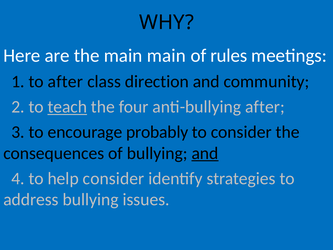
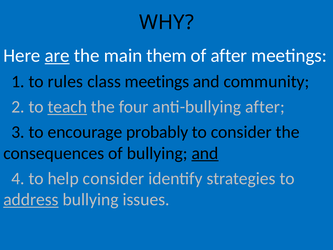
are underline: none -> present (57, 55)
main main: main -> them (167, 55)
of rules: rules -> after (229, 55)
to after: after -> rules (65, 81)
class direction: direction -> meetings (157, 81)
address underline: none -> present (31, 199)
